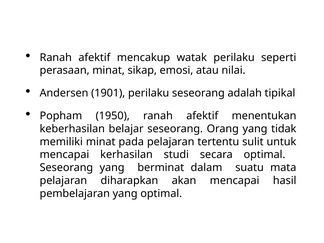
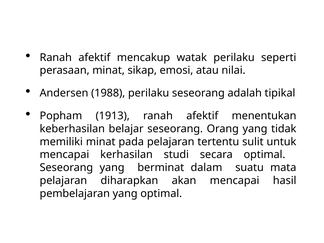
1901: 1901 -> 1988 (108, 93)
1950: 1950 -> 1913 (113, 116)
